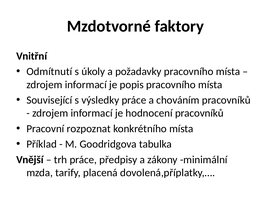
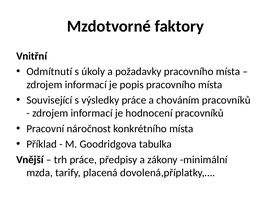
rozpoznat: rozpoznat -> náročnost (89, 129)
